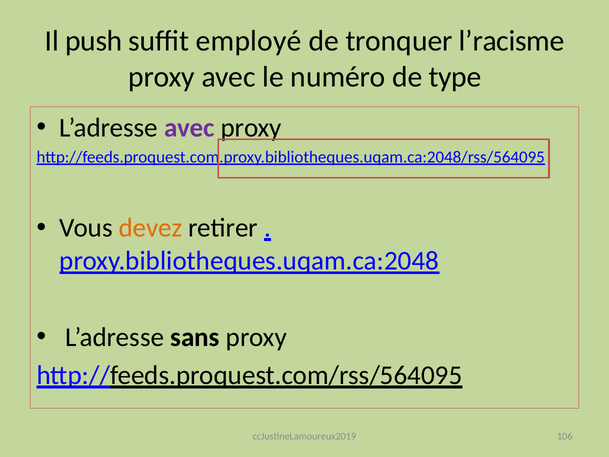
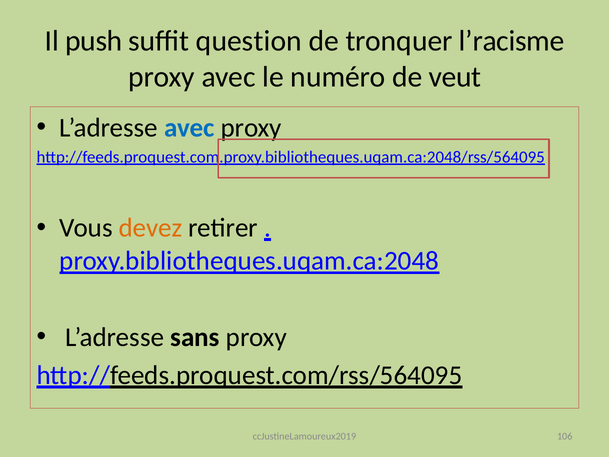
employé: employé -> question (249, 41)
type: type -> veut (455, 77)
avec colour: purple -> blue (189, 128)
